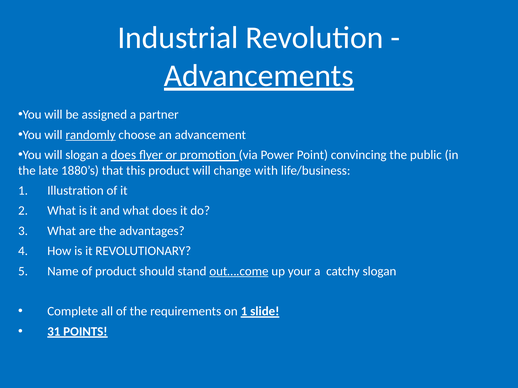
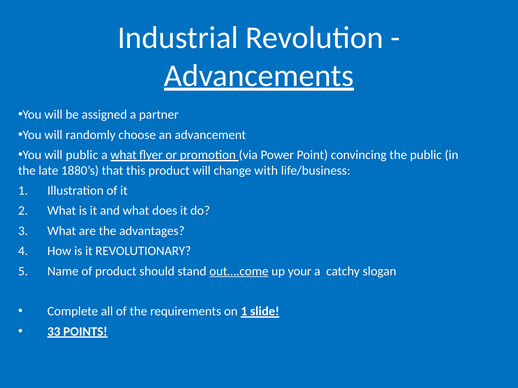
randomly underline: present -> none (91, 135)
will slogan: slogan -> public (82, 155)
a does: does -> what (123, 155)
31: 31 -> 33 (54, 332)
